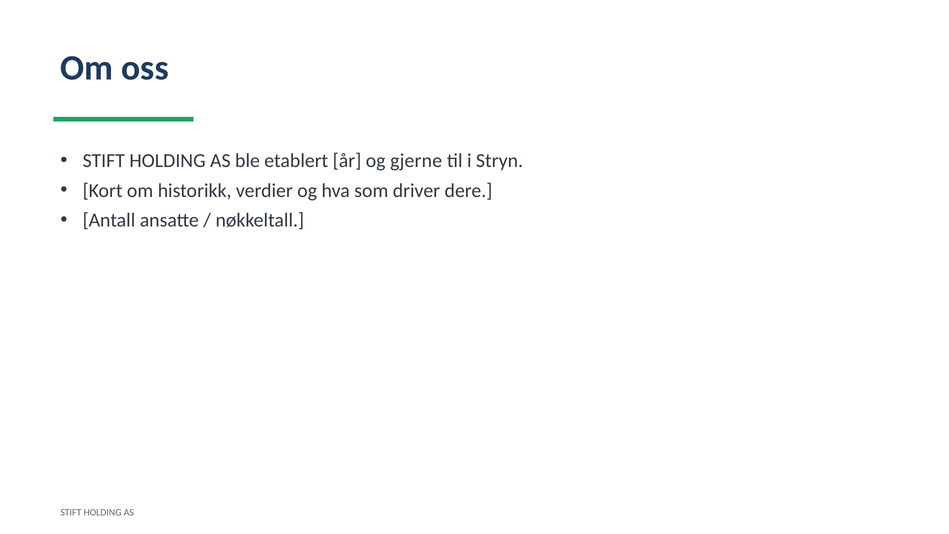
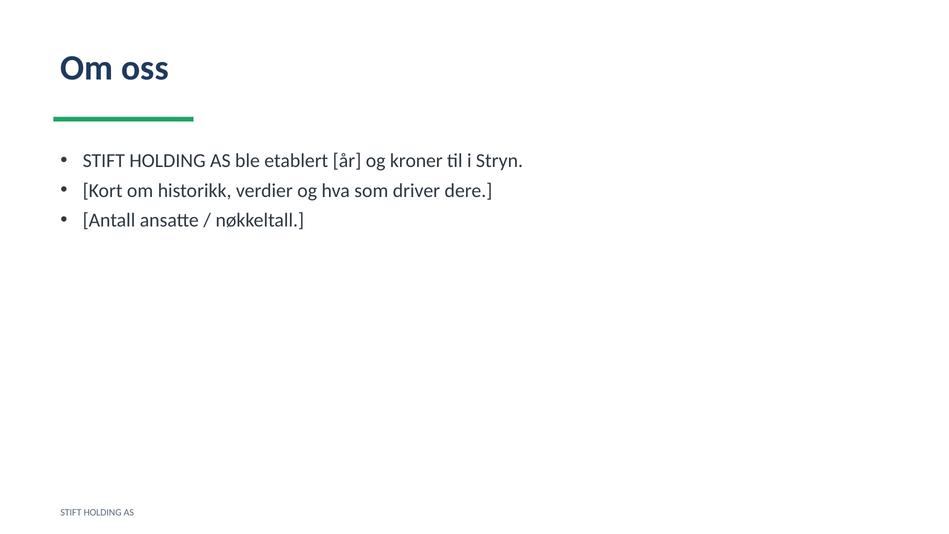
gjerne: gjerne -> kroner (416, 161)
